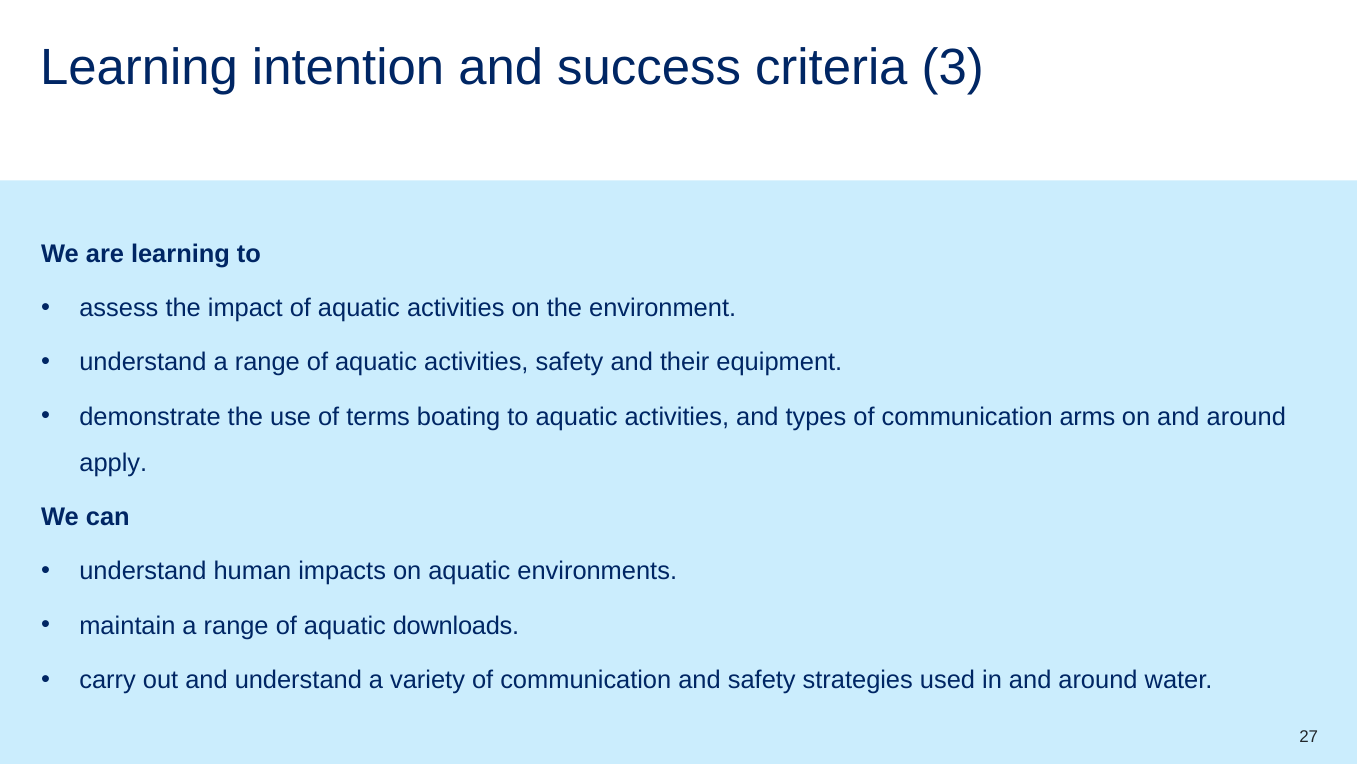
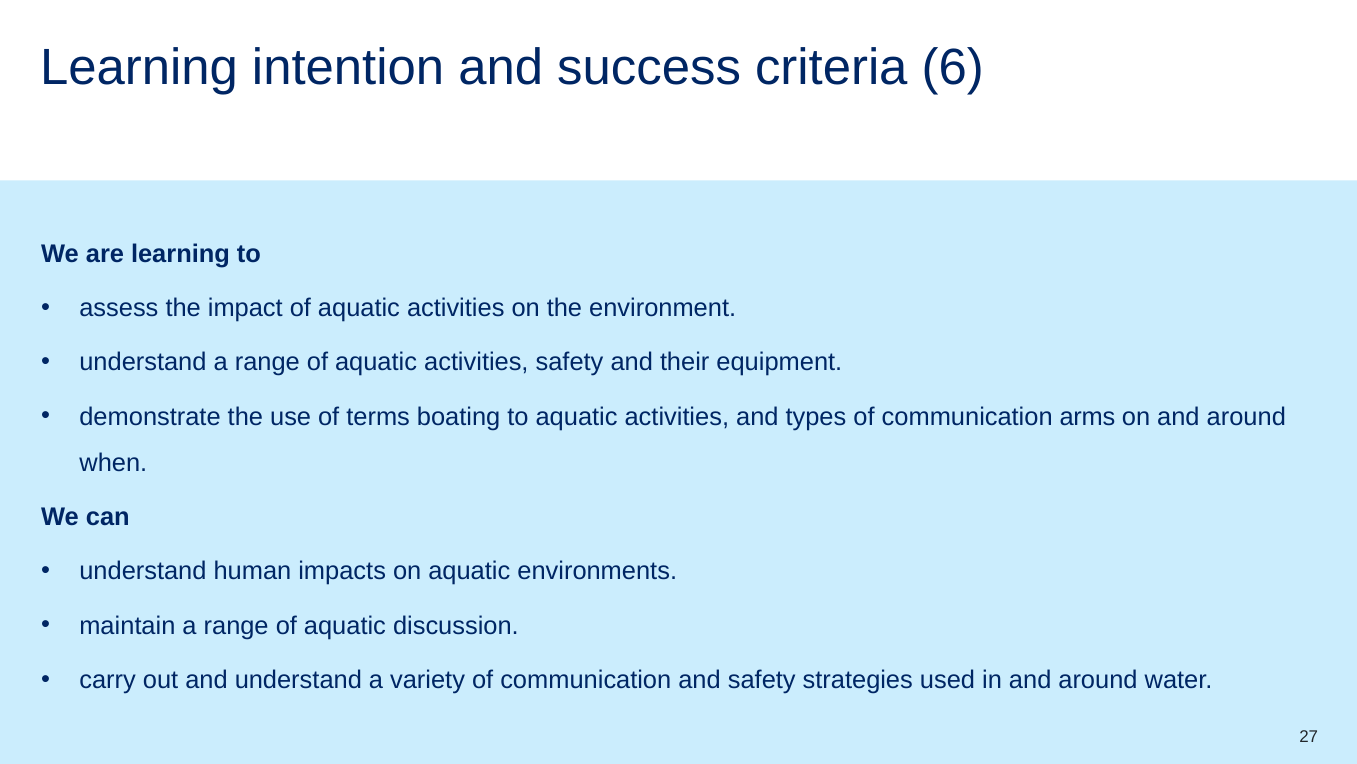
3: 3 -> 6 (953, 67)
apply: apply -> when (113, 462)
downloads: downloads -> discussion (456, 625)
